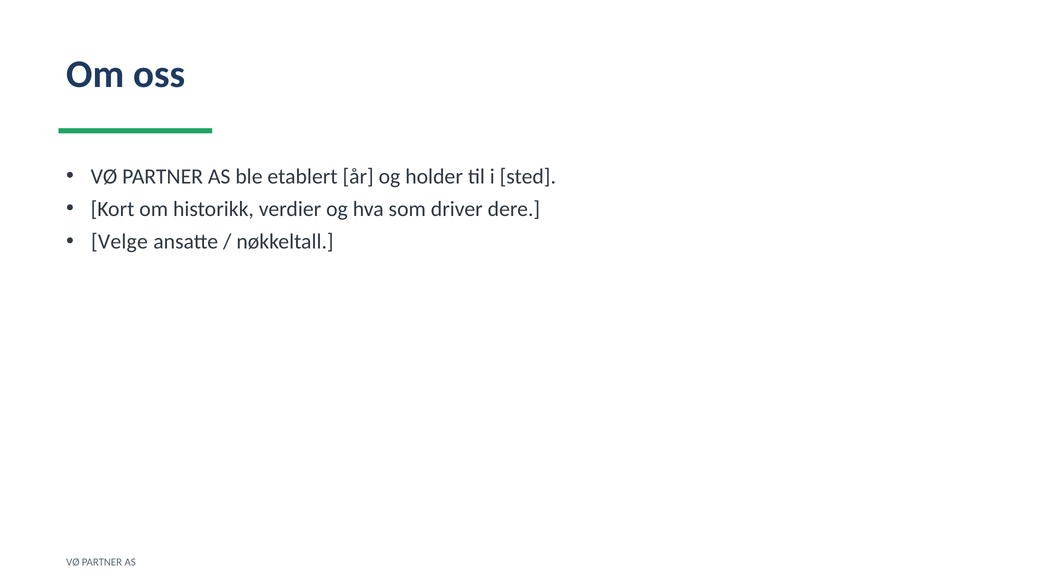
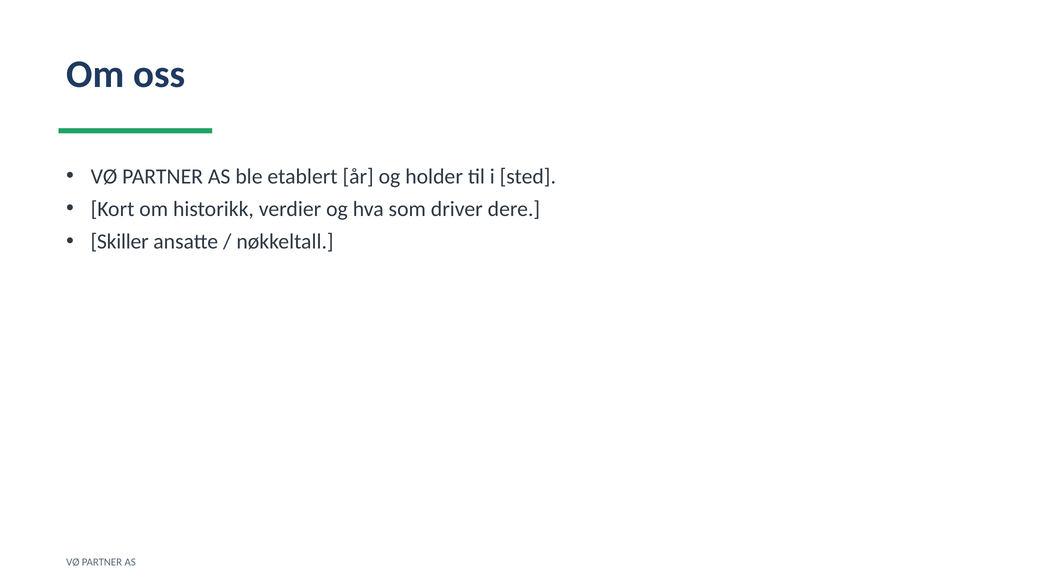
Velge: Velge -> Skiller (120, 241)
